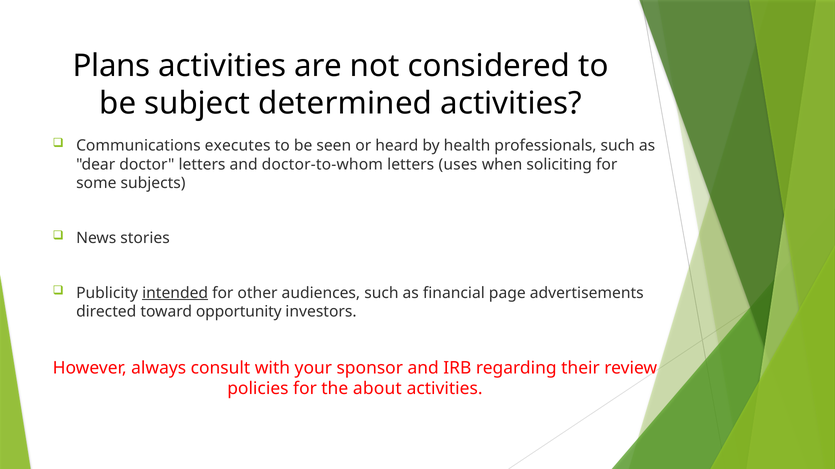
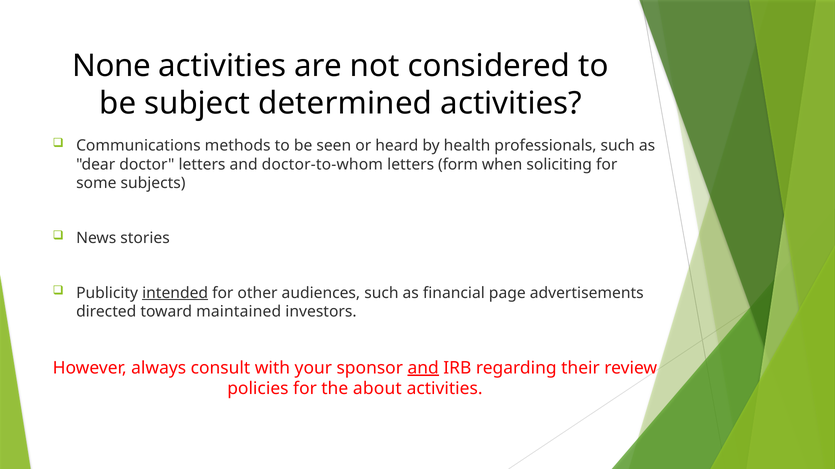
Plans: Plans -> None (112, 66)
executes: executes -> methods (238, 146)
uses: uses -> form (458, 165)
opportunity: opportunity -> maintained (239, 312)
and underline: none -> present (423, 368)
